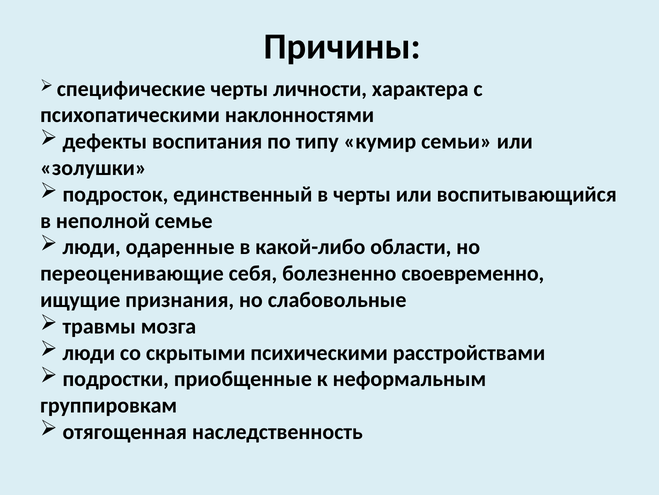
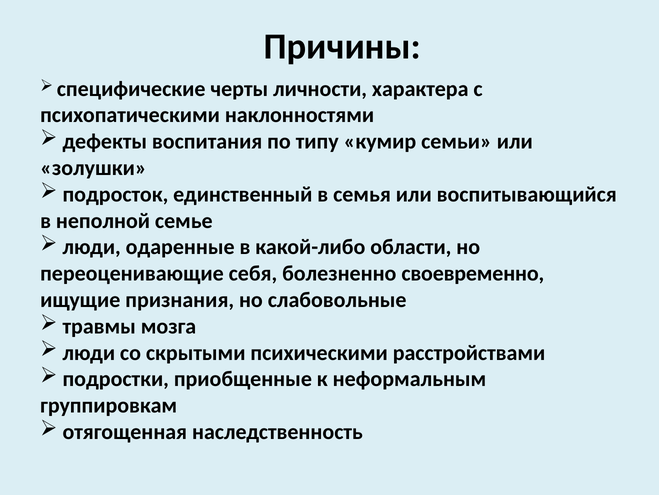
в черты: черты -> семья (362, 194)
